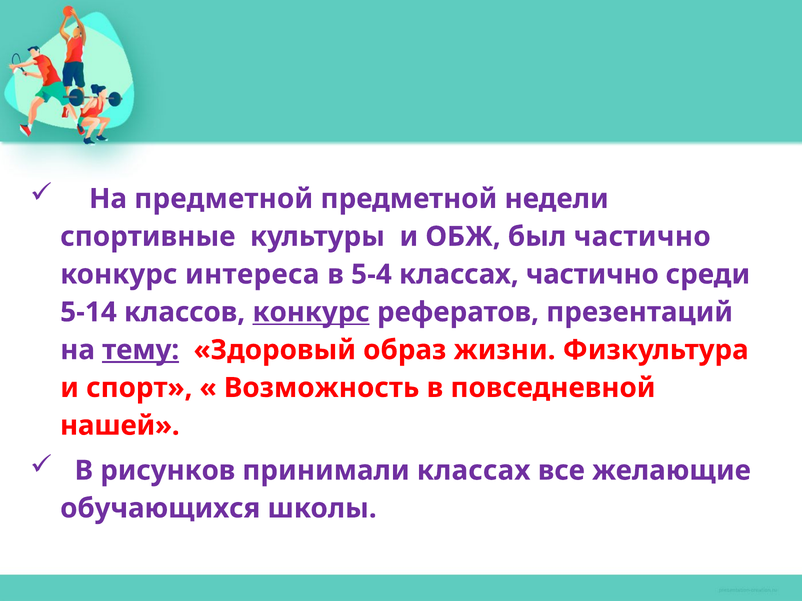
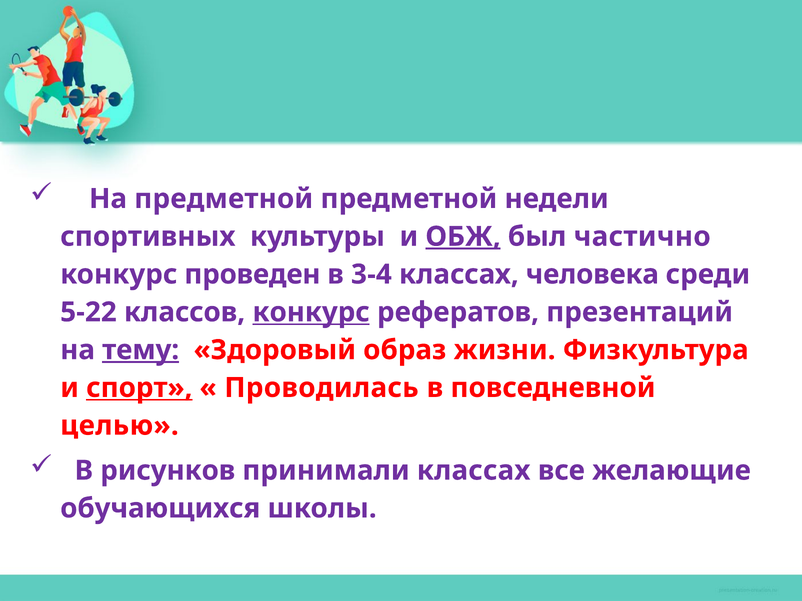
спортивные: спортивные -> спортивных (148, 237)
ОБЖ underline: none -> present (463, 237)
интереса: интереса -> проведен (252, 275)
5-4: 5-4 -> 3-4 (371, 275)
классах частично: частично -> человека (592, 275)
5-14: 5-14 -> 5-22 (88, 312)
спорт underline: none -> present (139, 388)
Возможность: Возможность -> Проводилась (322, 388)
нашей: нашей -> целью (119, 426)
